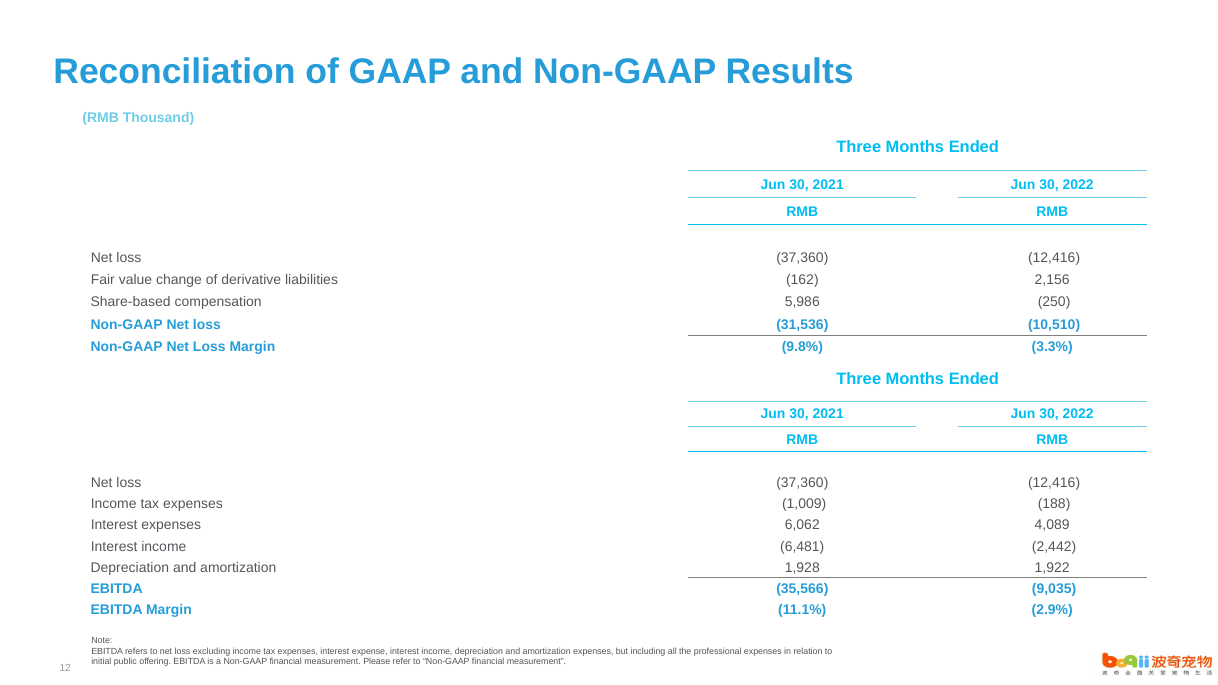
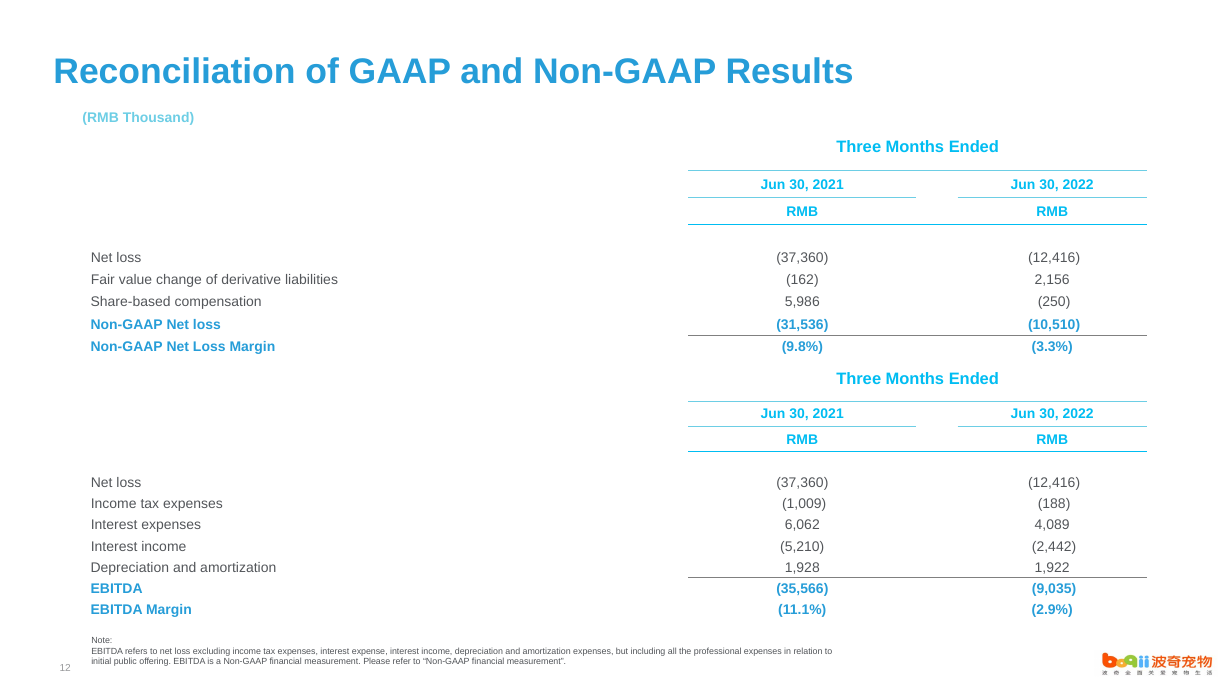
6,481: 6,481 -> 5,210 (802, 547)
